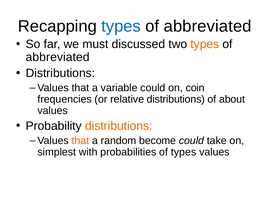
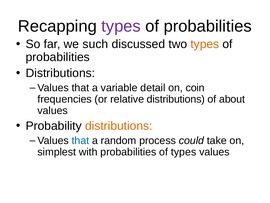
types colour: blue -> purple (121, 26)
abbreviated: abbreviated -> probabilities (208, 26)
must: must -> such (95, 44)
abbreviated: abbreviated -> probabilities (58, 57)
variable could: could -> detail (153, 88)
that colour: orange -> blue (80, 140)
become: become -> process (158, 140)
